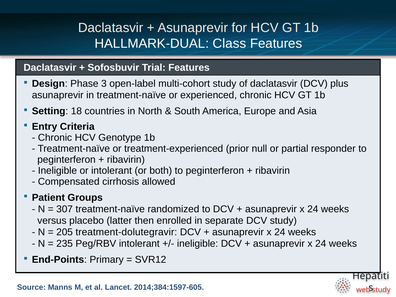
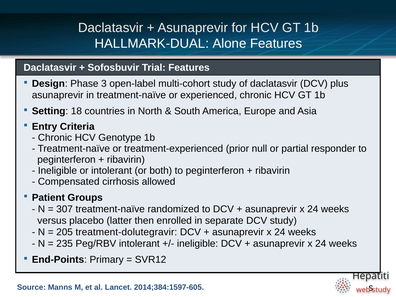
Class: Class -> Alone (230, 43)
